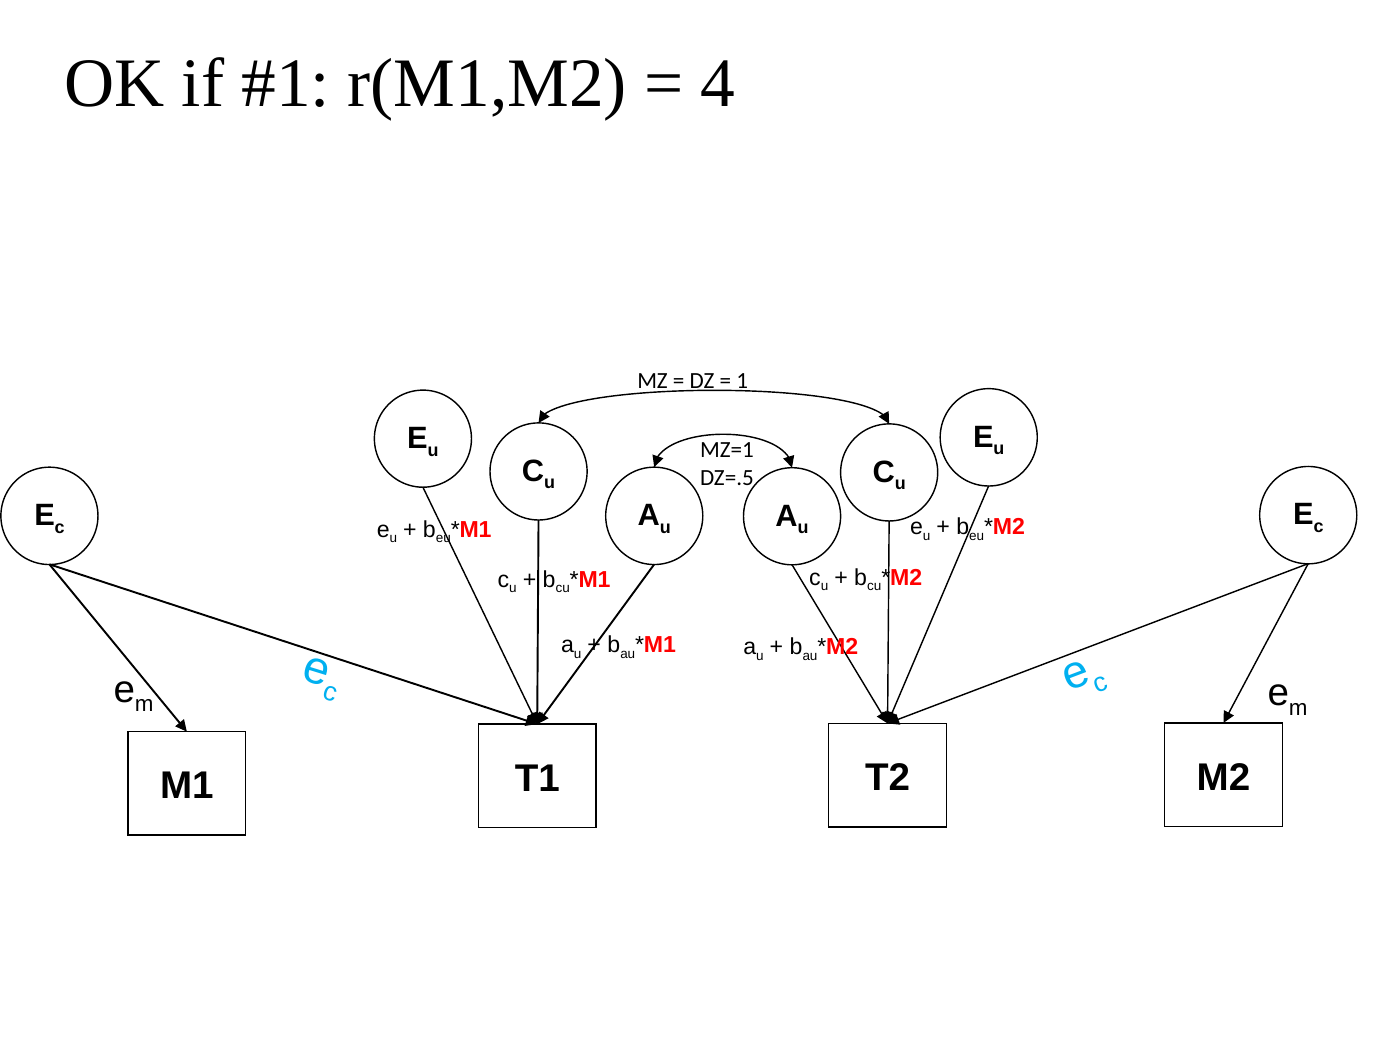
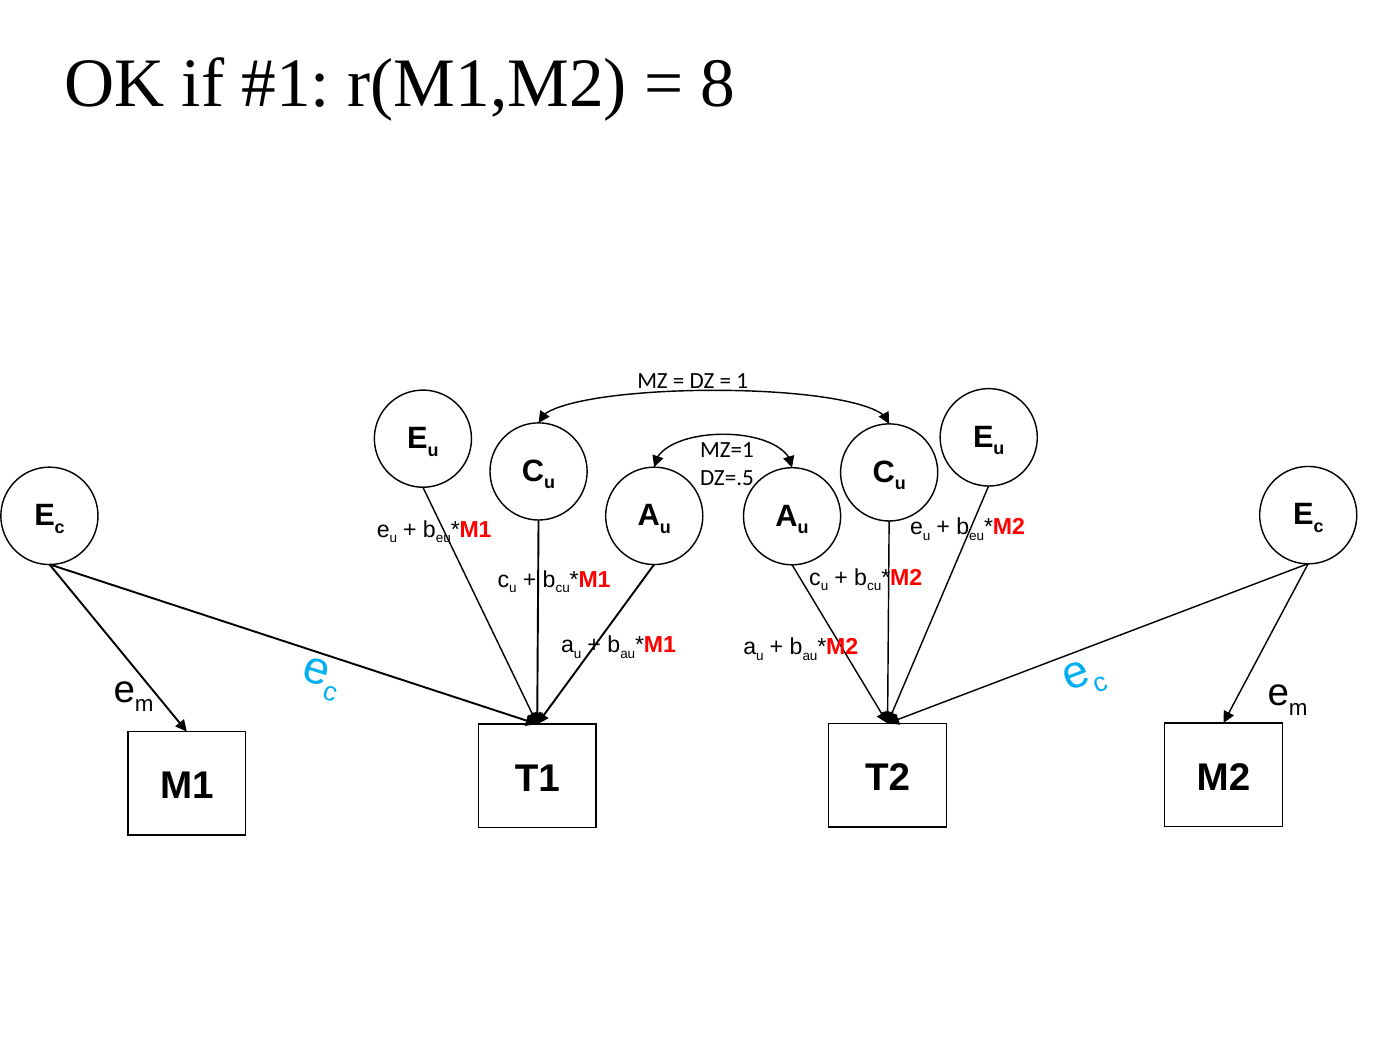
4: 4 -> 8 (718, 83)
